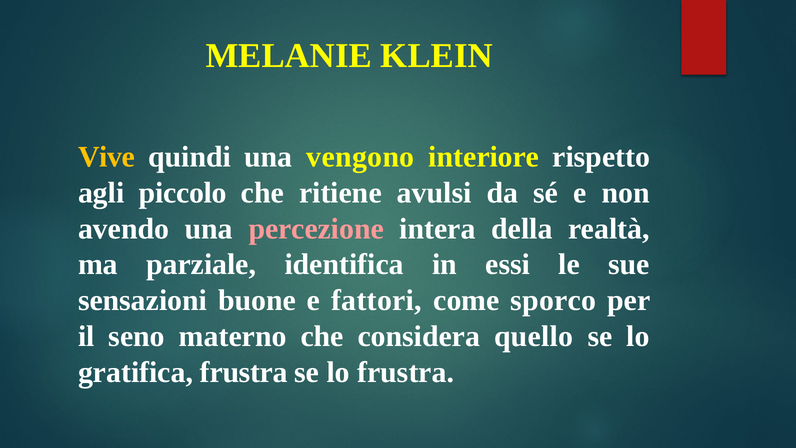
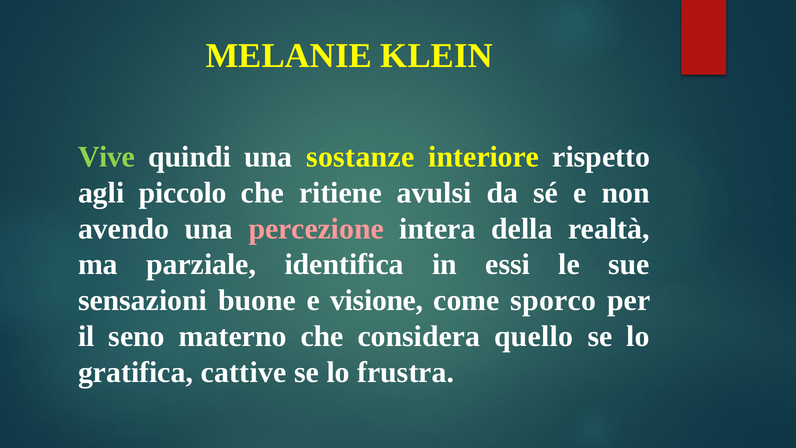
Vive colour: yellow -> light green (107, 157)
vengono: vengono -> sostanze (360, 157)
fattori: fattori -> visione (377, 300)
gratifica frustra: frustra -> cattive (244, 372)
